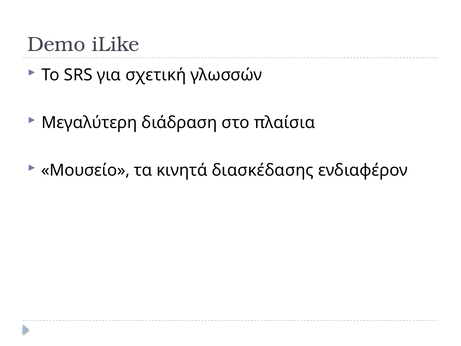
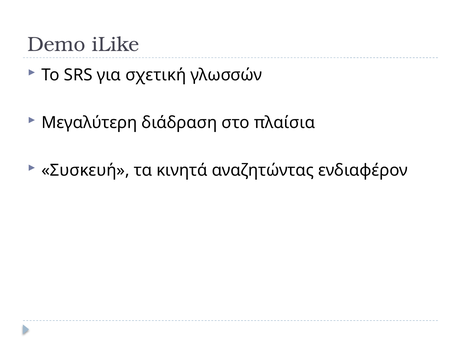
Μουσείο: Μουσείο -> Συσκευή (85, 170)
διασκέδασης: διασκέδασης -> αναζητώντας (263, 170)
